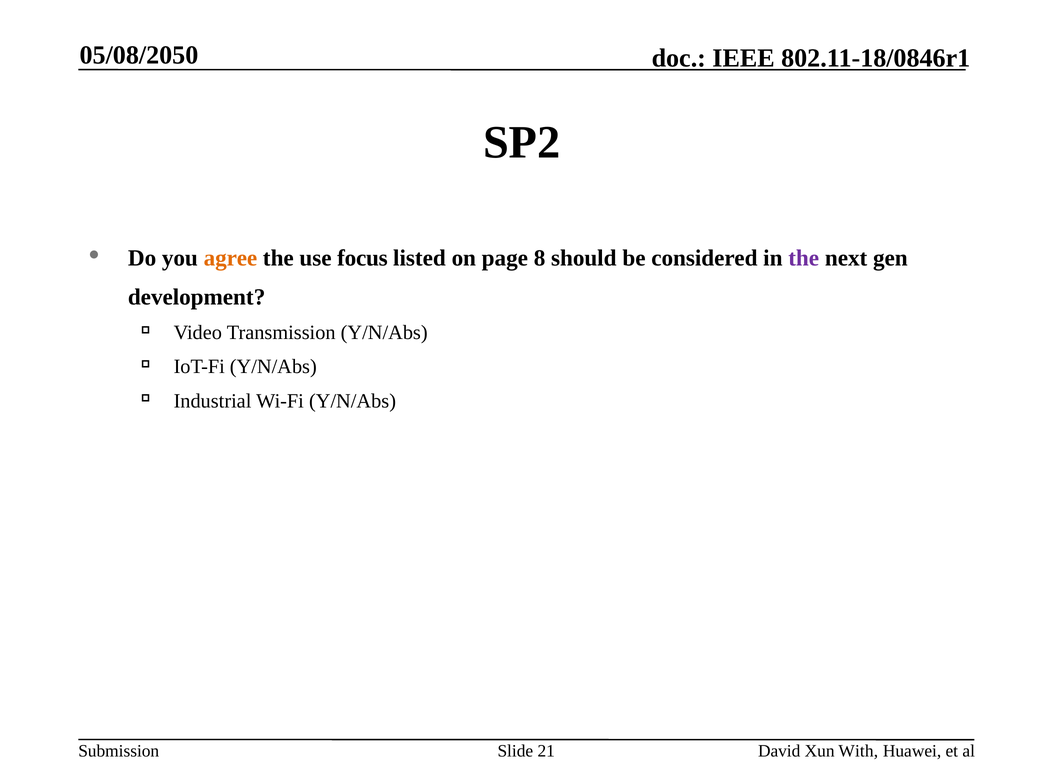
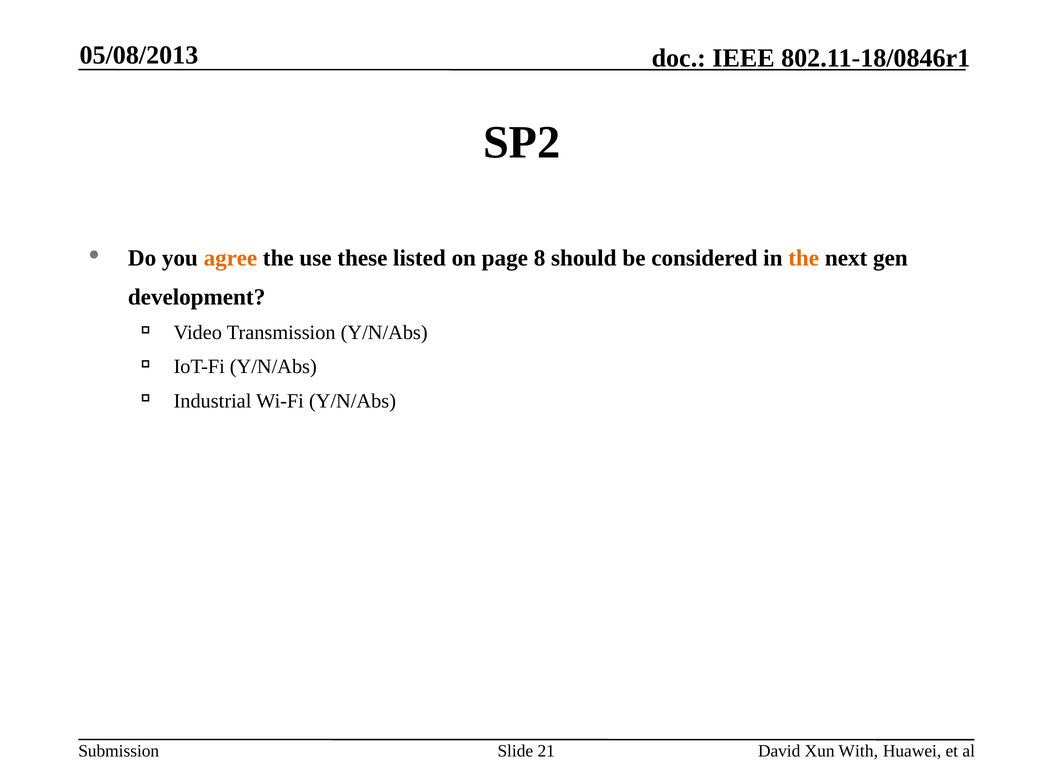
05/08/2050: 05/08/2050 -> 05/08/2013 (139, 55)
focus: focus -> these (362, 258)
the colour: purple -> orange (804, 258)
